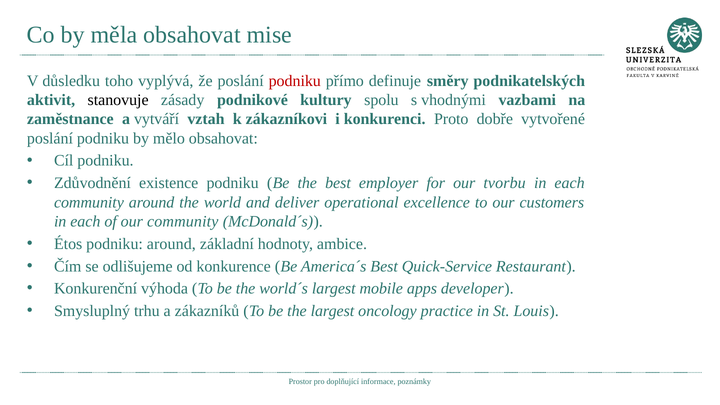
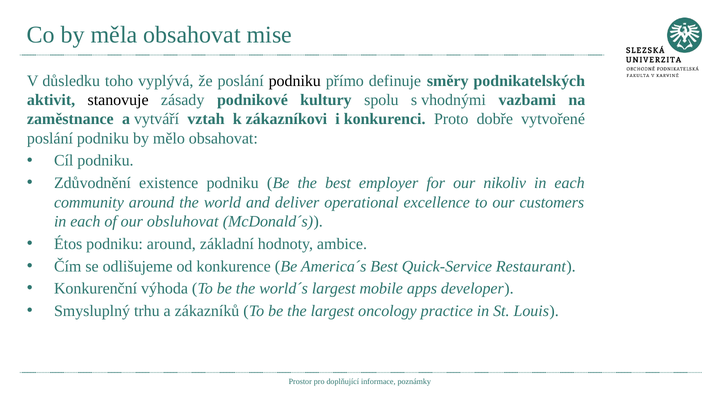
podniku colour: red -> black (295, 81)
tvorbu: tvorbu -> nikoliv (505, 183)
our community: community -> obsluhovat (183, 221)
